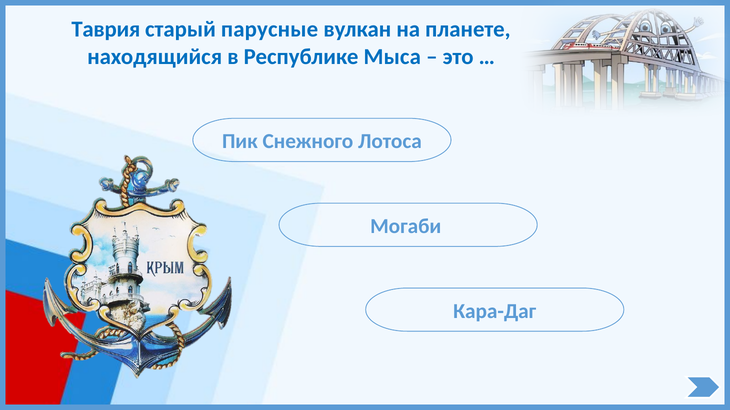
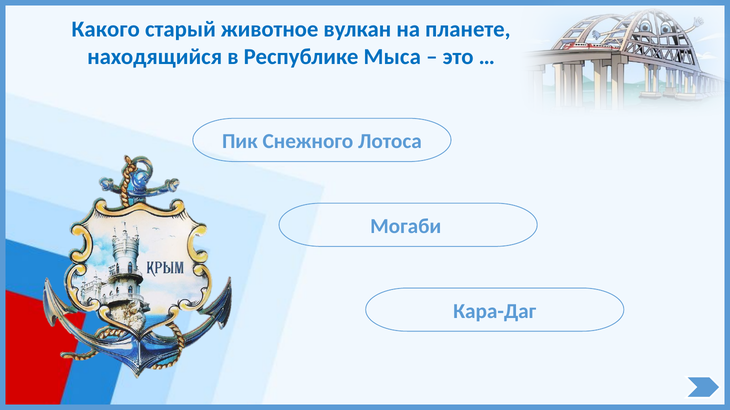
Таврия: Таврия -> Какого (106, 29)
парусные: парусные -> животное (270, 29)
